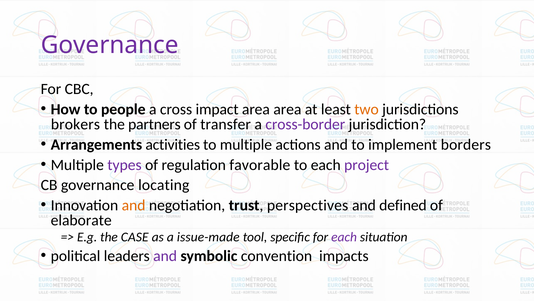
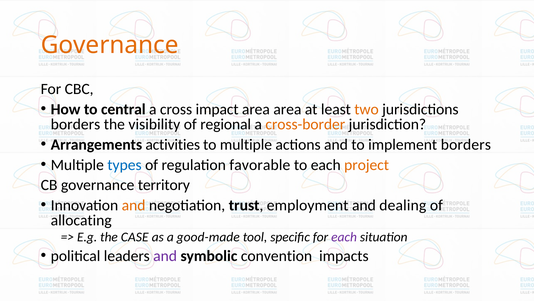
Governance colour: purple -> orange (110, 45)
people: people -> central (123, 109)
brokers: brokers -> borders (75, 124)
partners: partners -> visibility (154, 124)
transfer: transfer -> regional (226, 124)
cross-border colour: purple -> orange (305, 124)
types colour: purple -> blue (124, 165)
project colour: purple -> orange (367, 165)
locating: locating -> territory (164, 185)
perspectives: perspectives -> employment (308, 205)
defined: defined -> dealing (403, 205)
elaborate: elaborate -> allocating (81, 220)
issue-made: issue-made -> good-made (208, 237)
